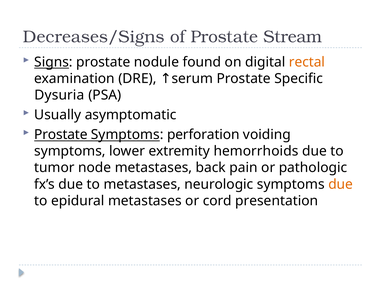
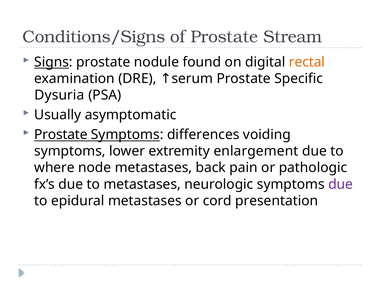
Decreases/Signs: Decreases/Signs -> Conditions/Signs (94, 37)
perforation: perforation -> differences (203, 134)
hemorrhoids: hemorrhoids -> enlargement (256, 151)
tumor: tumor -> where (54, 168)
due colour: orange -> purple (341, 184)
